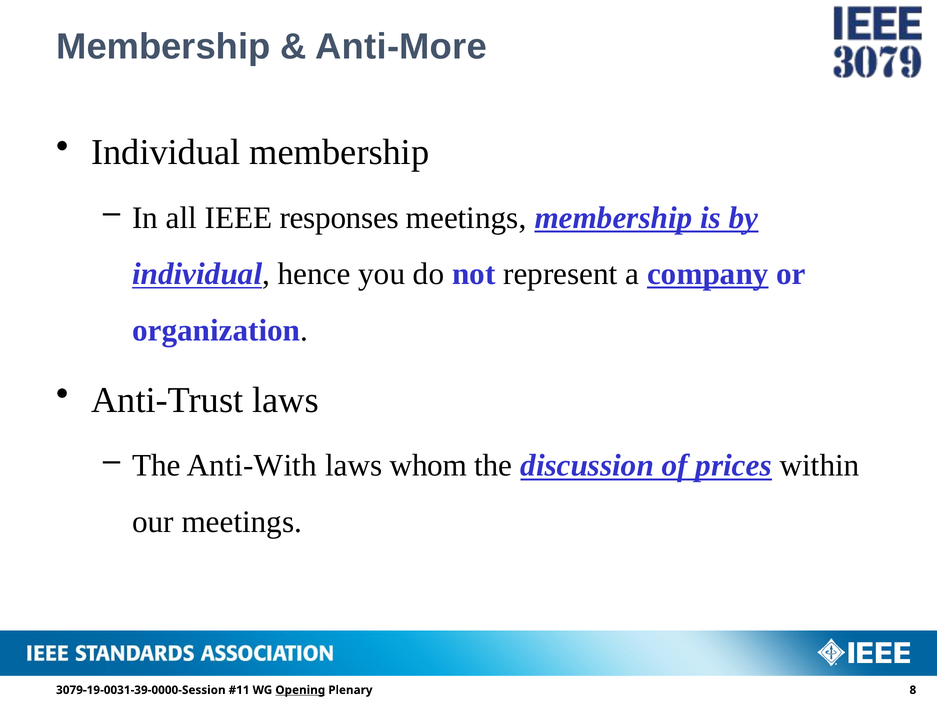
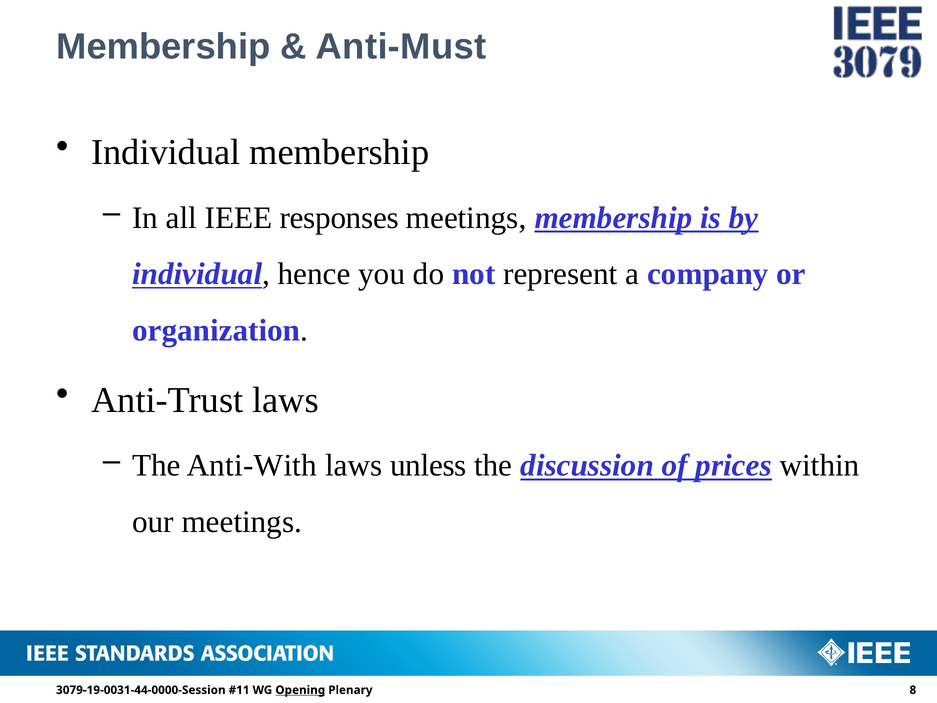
Anti-More: Anti-More -> Anti-Must (401, 47)
company underline: present -> none (708, 274)
whom: whom -> unless (428, 465)
3079-19-0031-39-0000-Session: 3079-19-0031-39-0000-Session -> 3079-19-0031-44-0000-Session (141, 690)
